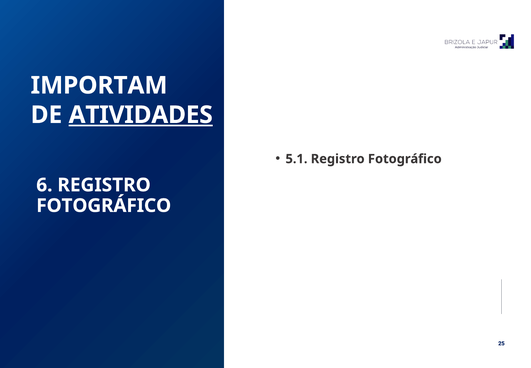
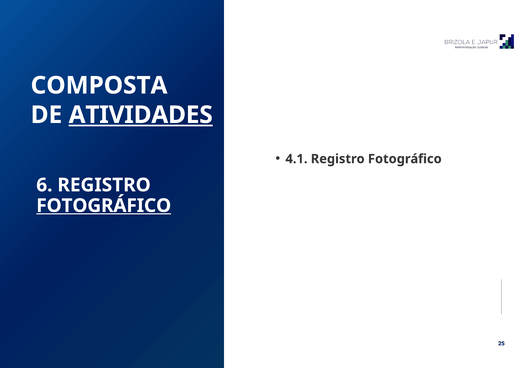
IMPORTAM: IMPORTAM -> COMPOSTA (99, 85)
5.1: 5.1 -> 4.1 (296, 159)
FOTOGRÁFICO underline: none -> present (104, 205)
